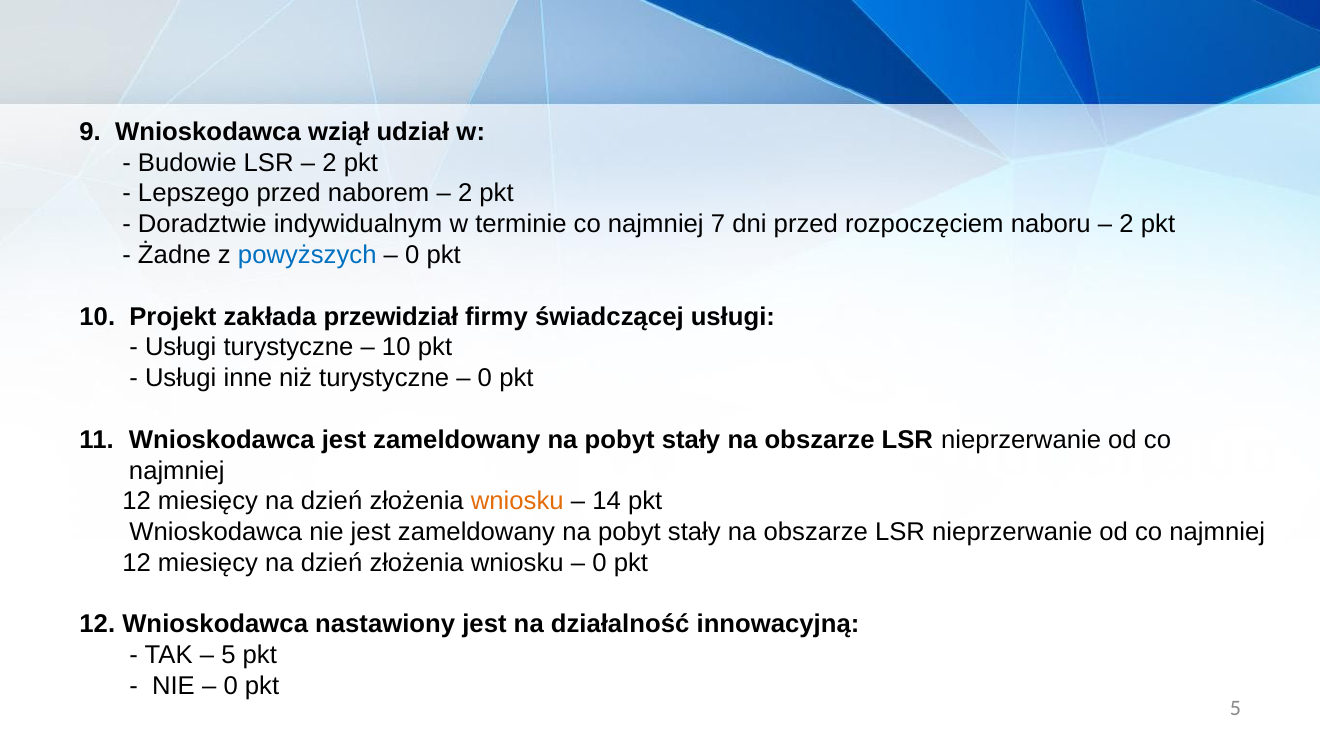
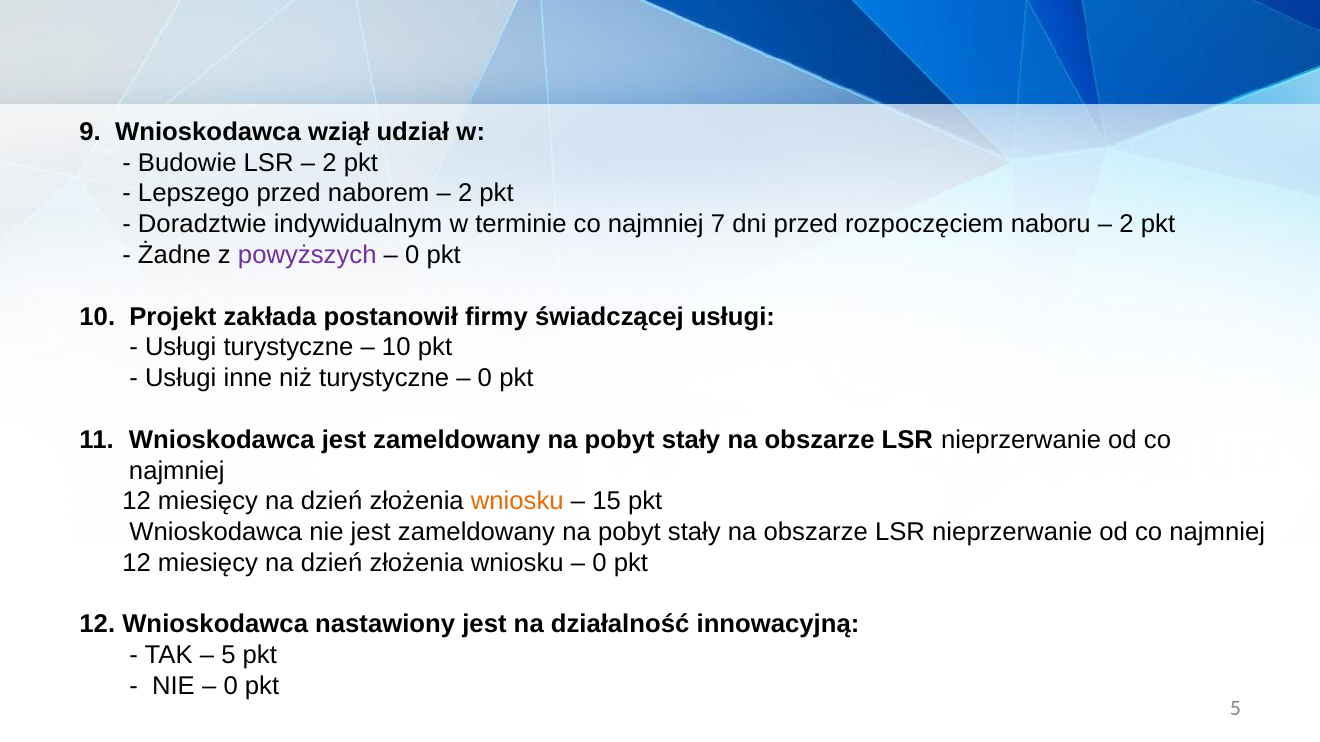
powyższych colour: blue -> purple (307, 255)
przewidział: przewidział -> postanowił (391, 317)
14: 14 -> 15 (607, 502)
